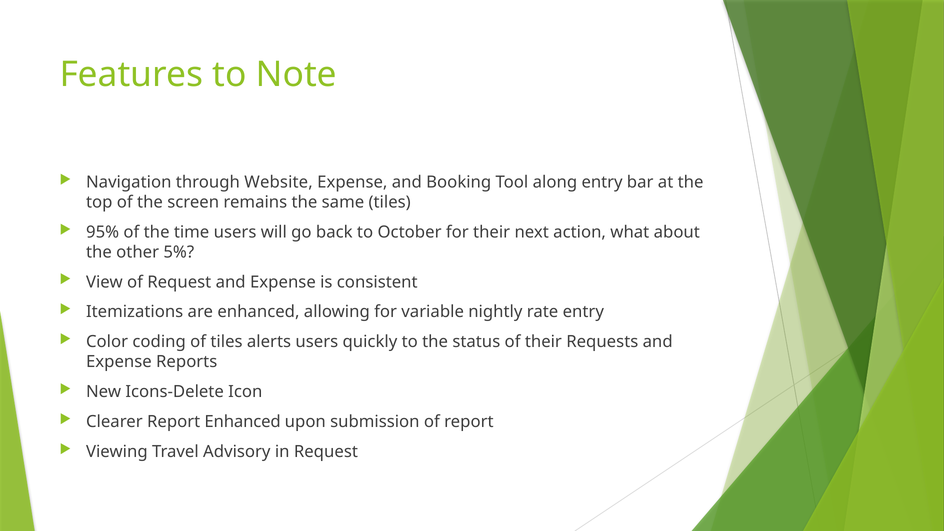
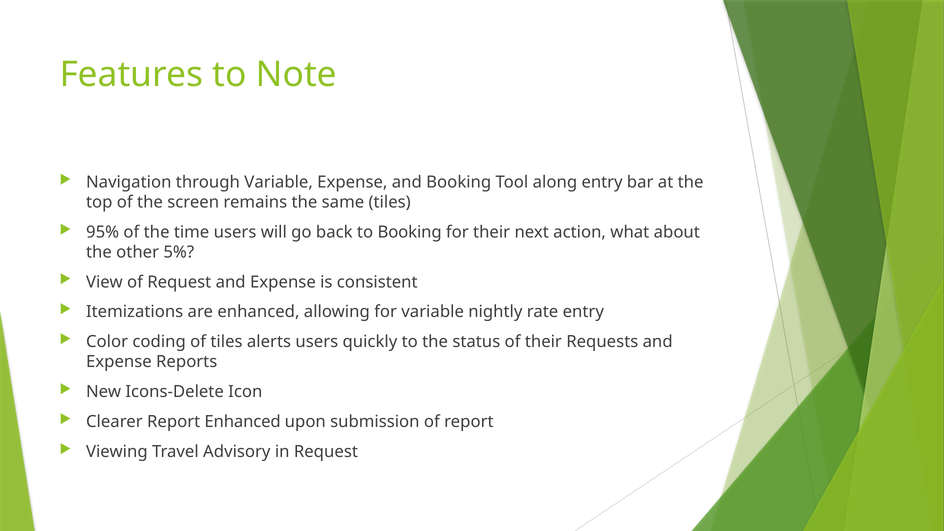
through Website: Website -> Variable (279, 182)
to October: October -> Booking (410, 232)
